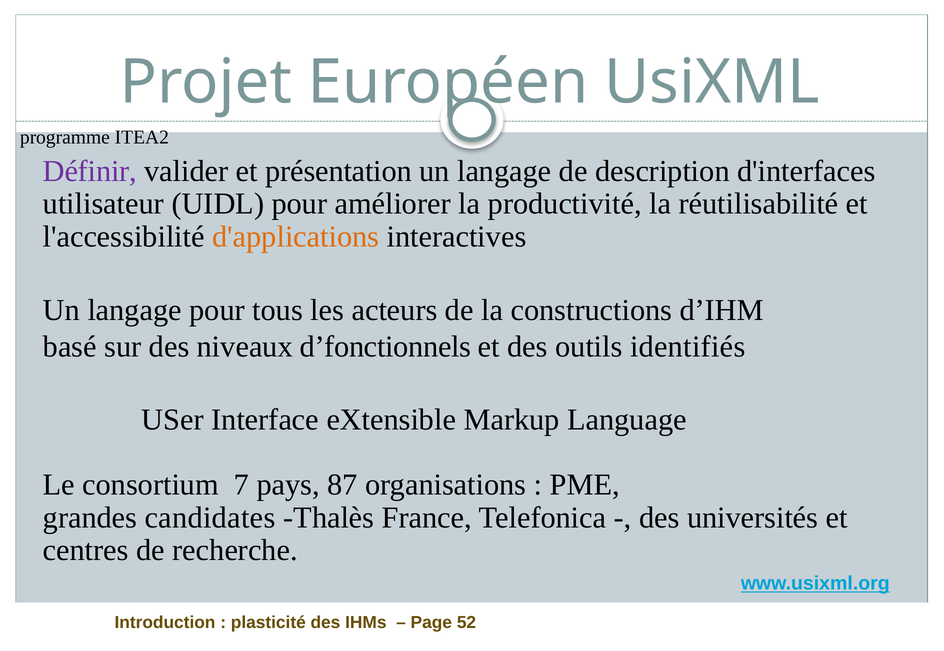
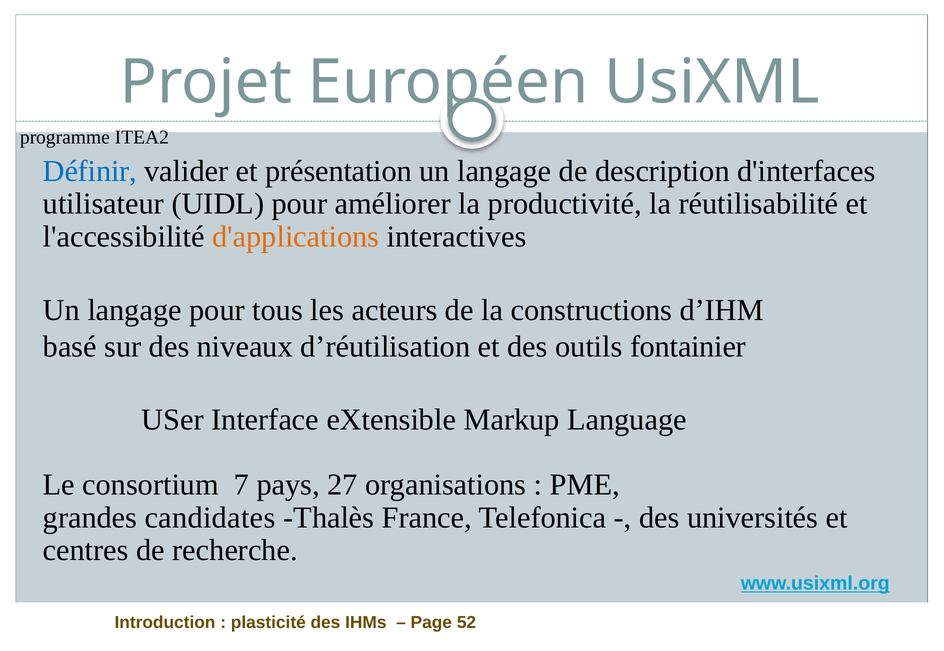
Définir colour: purple -> blue (90, 171)
d’fonctionnels: d’fonctionnels -> d’réutilisation (385, 347)
identifiés: identifiés -> fontainier (688, 347)
87: 87 -> 27 (342, 485)
